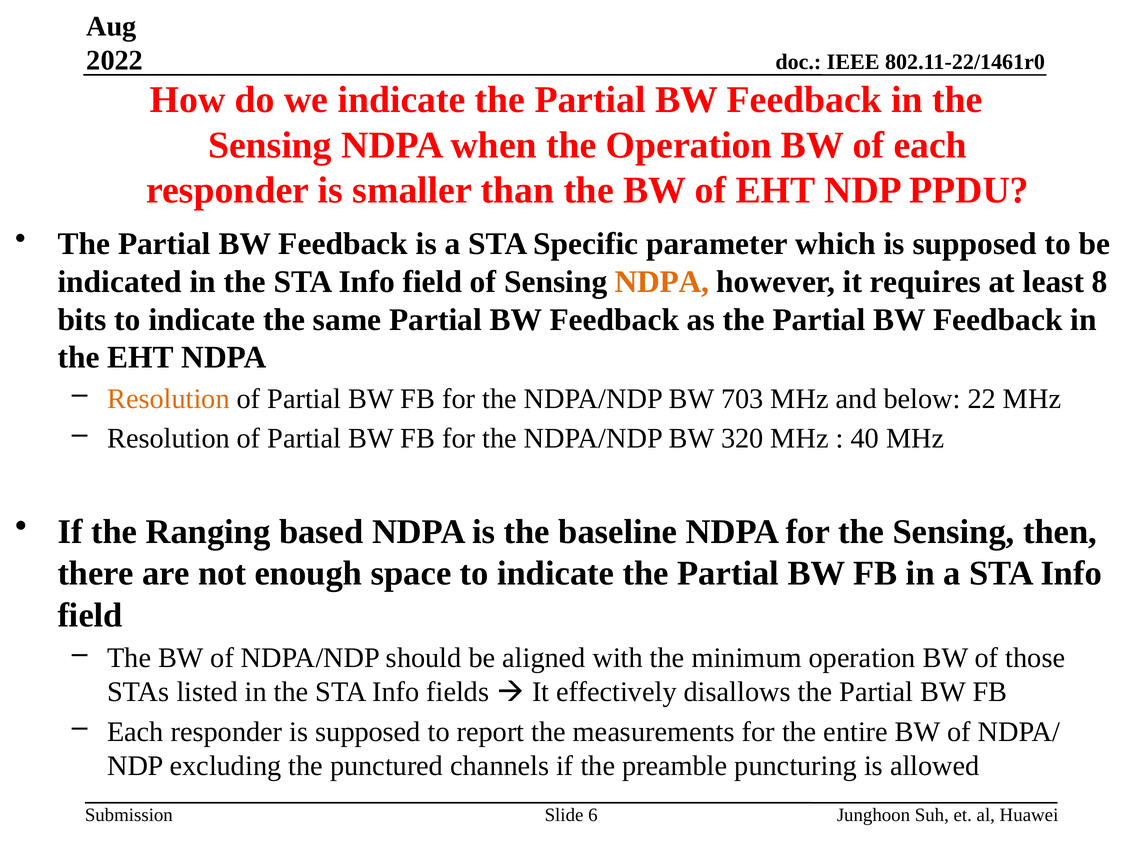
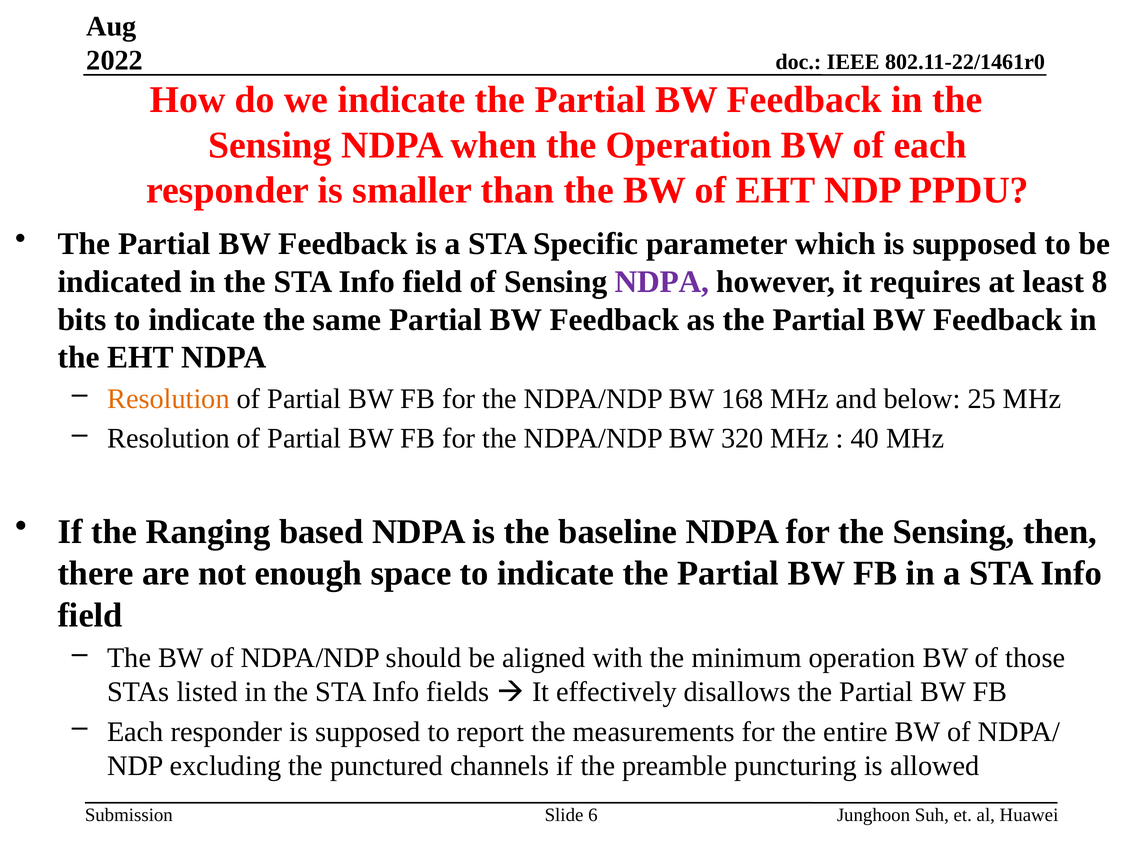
NDPA colour: orange -> purple (662, 282)
703: 703 -> 168 (742, 399)
22: 22 -> 25 (982, 399)
